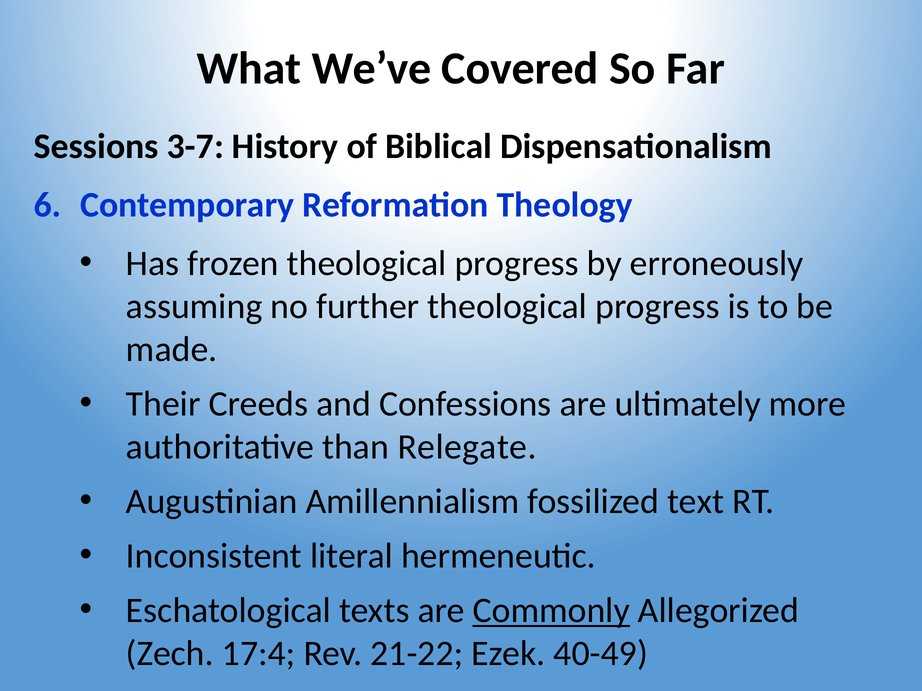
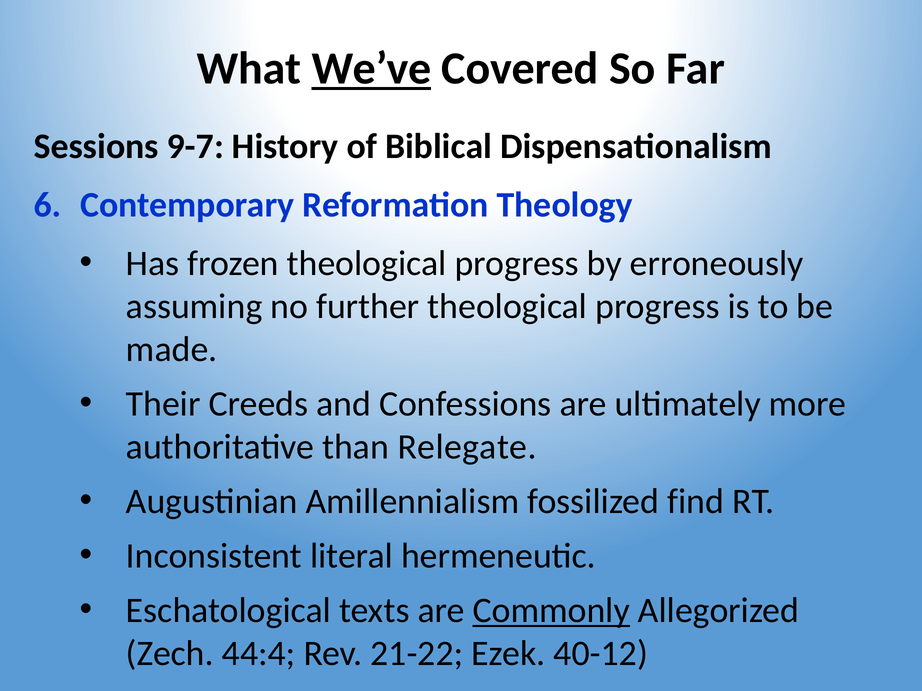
We’ve underline: none -> present (372, 69)
3-7: 3-7 -> 9-7 (195, 147)
text: text -> find (696, 502)
17:4: 17:4 -> 44:4 (259, 654)
40-49: 40-49 -> 40-12 (601, 654)
